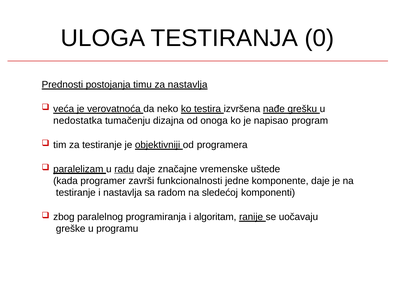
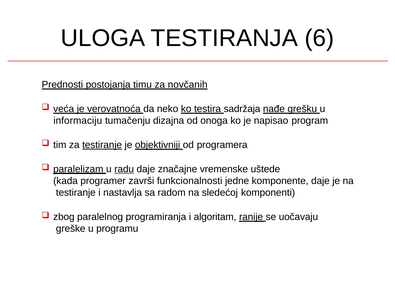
0: 0 -> 6 (319, 38)
za nastavlja: nastavlja -> novčanih (188, 85)
izvršena: izvršena -> sadržaja (242, 109)
nedostatka: nedostatka -> informaciju (78, 121)
testiranje underline: none -> present (102, 145)
